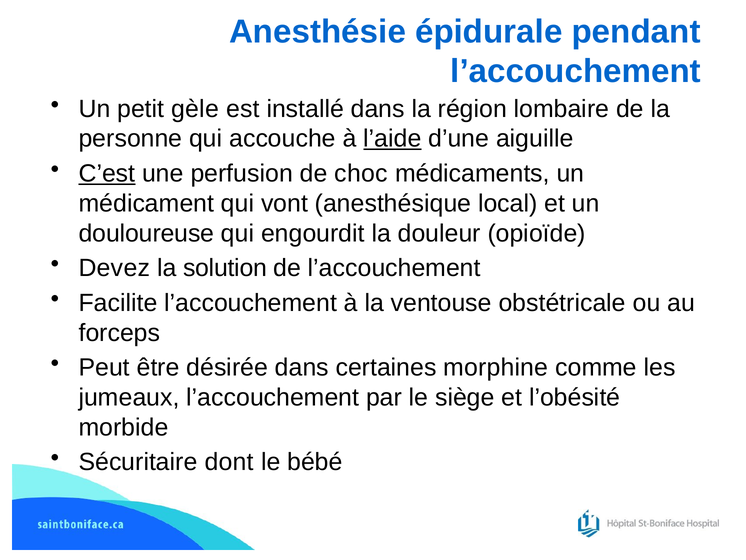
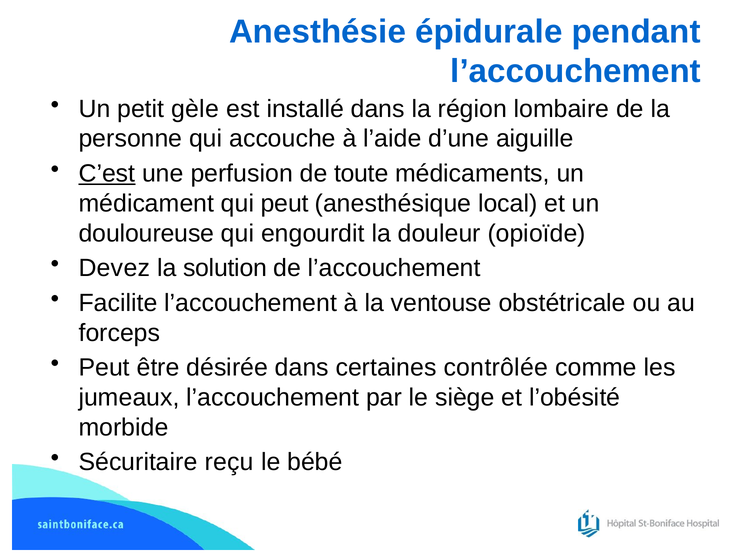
l’aide underline: present -> none (392, 139)
choc: choc -> toute (361, 173)
qui vont: vont -> peut (285, 203)
morphine: morphine -> contrôlée (496, 367)
dont: dont -> reçu (229, 462)
